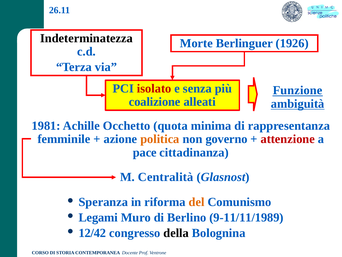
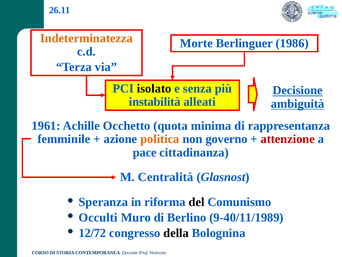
Indeterminatezza colour: black -> orange (86, 38)
1926: 1926 -> 1986 (292, 43)
isolato colour: red -> black (154, 88)
Funzione: Funzione -> Decisione (298, 90)
coalizione: coalizione -> instabilità (155, 102)
1981: 1981 -> 1961 (46, 126)
del colour: orange -> black (197, 202)
Legami: Legami -> Occulti (98, 217)
9-11/11/1989: 9-11/11/1989 -> 9-40/11/1989 (246, 217)
12/42: 12/42 -> 12/72 (92, 232)
